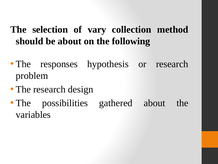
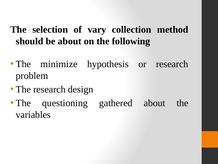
responses: responses -> minimize (59, 64)
possibilities: possibilities -> questioning (65, 103)
